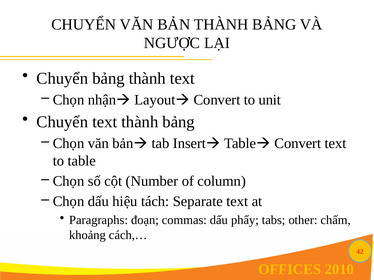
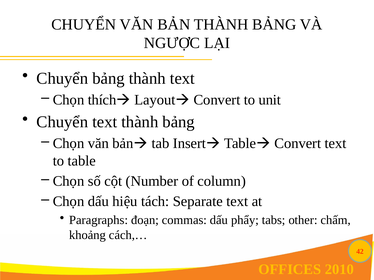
nhận: nhận -> thích (102, 100)
